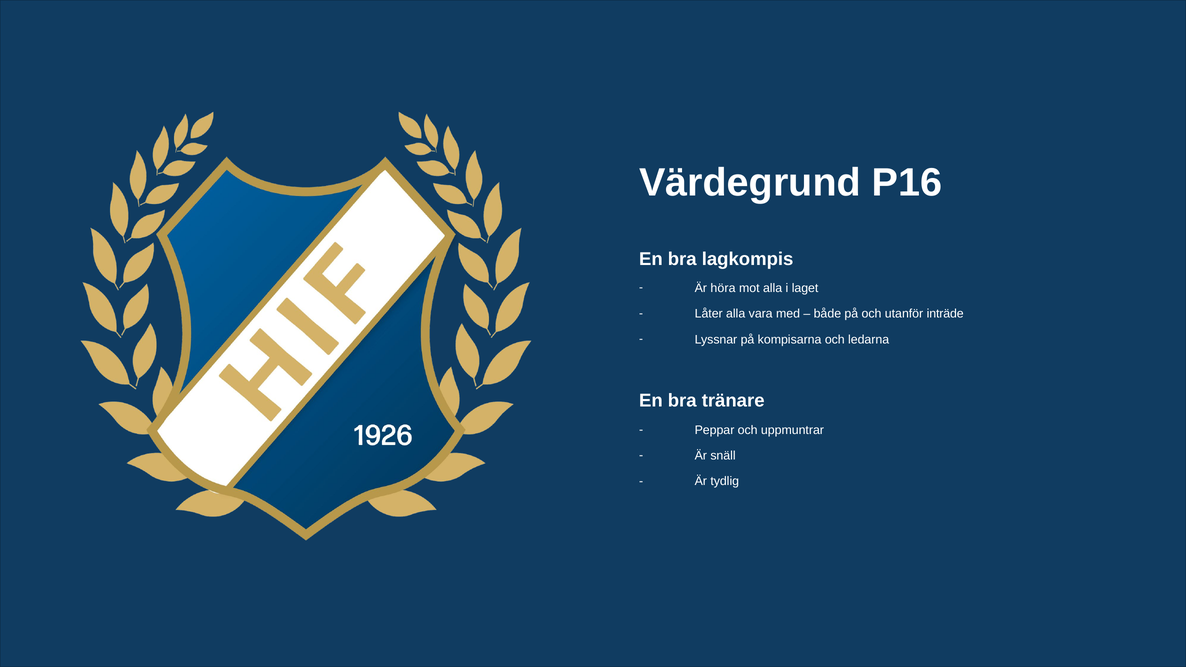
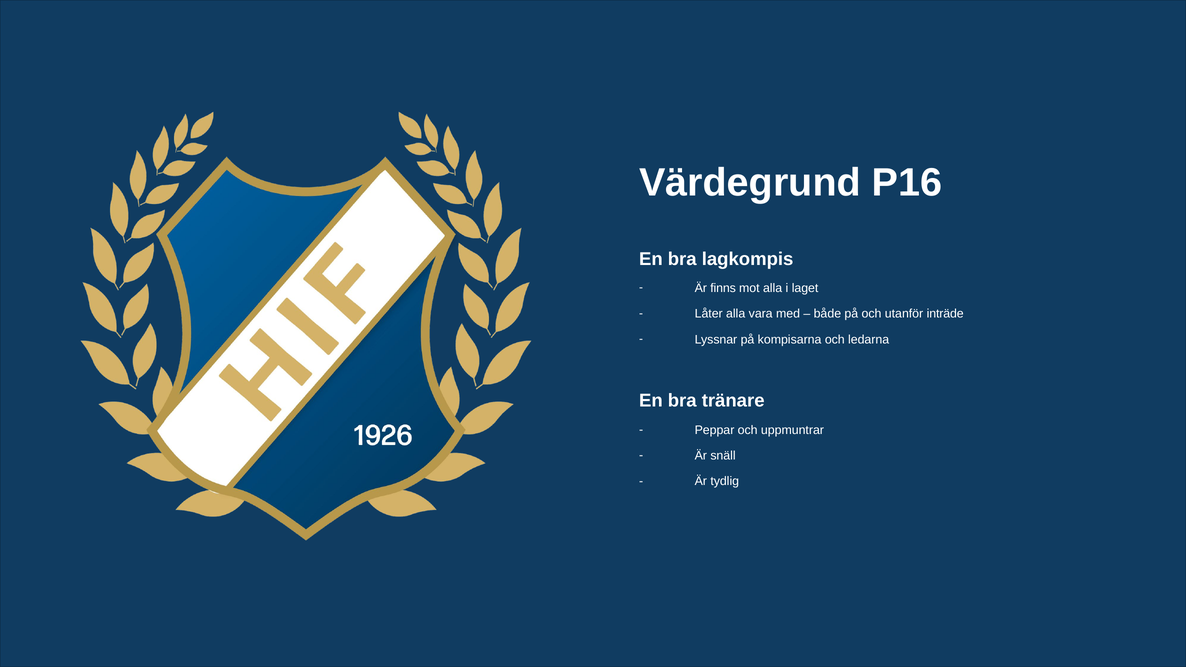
höra: höra -> finns (723, 288)
